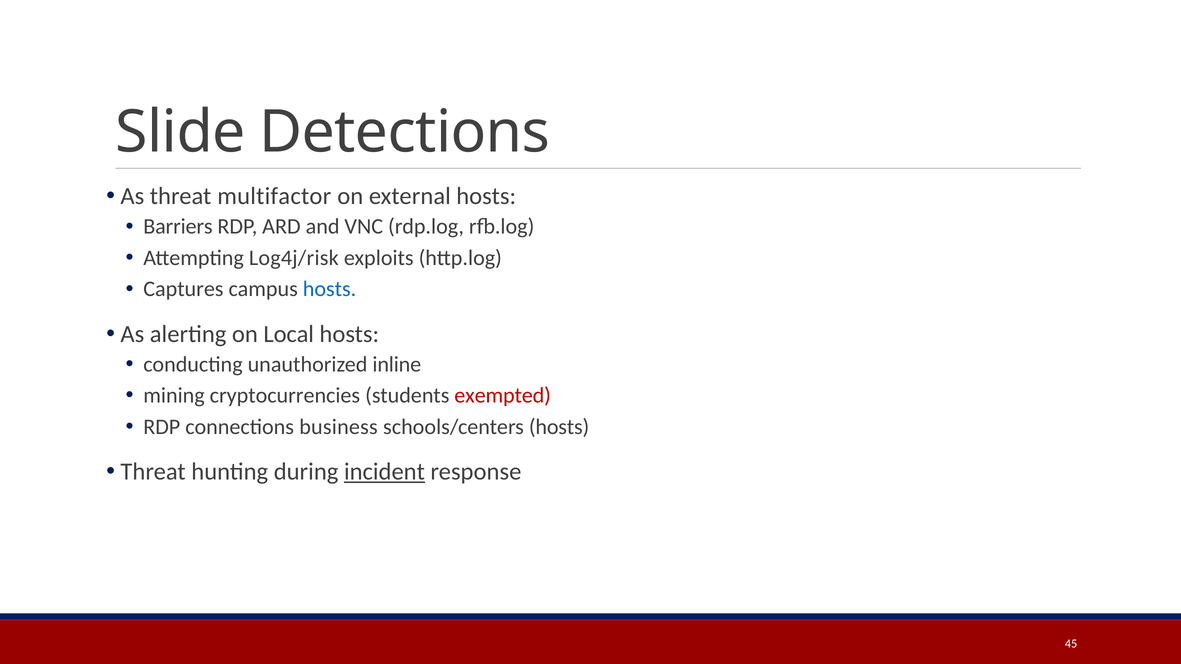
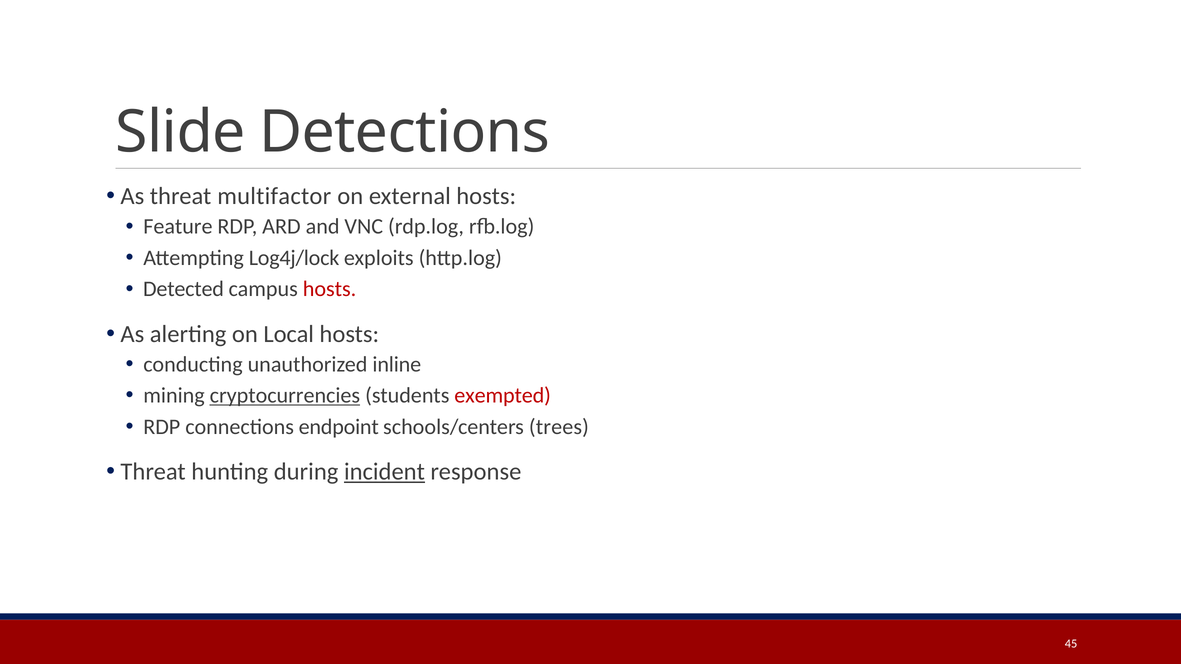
Barriers: Barriers -> Feature (178, 227)
Log4j/risk: Log4j/risk -> Log4j/lock (294, 258)
Captures: Captures -> Detected (184, 289)
hosts colour: blue -> red (330, 289)
cryptocurrencies underline: none -> present (285, 396)
business: business -> endpoint (339, 427)
schools/centers hosts: hosts -> trees (559, 427)
